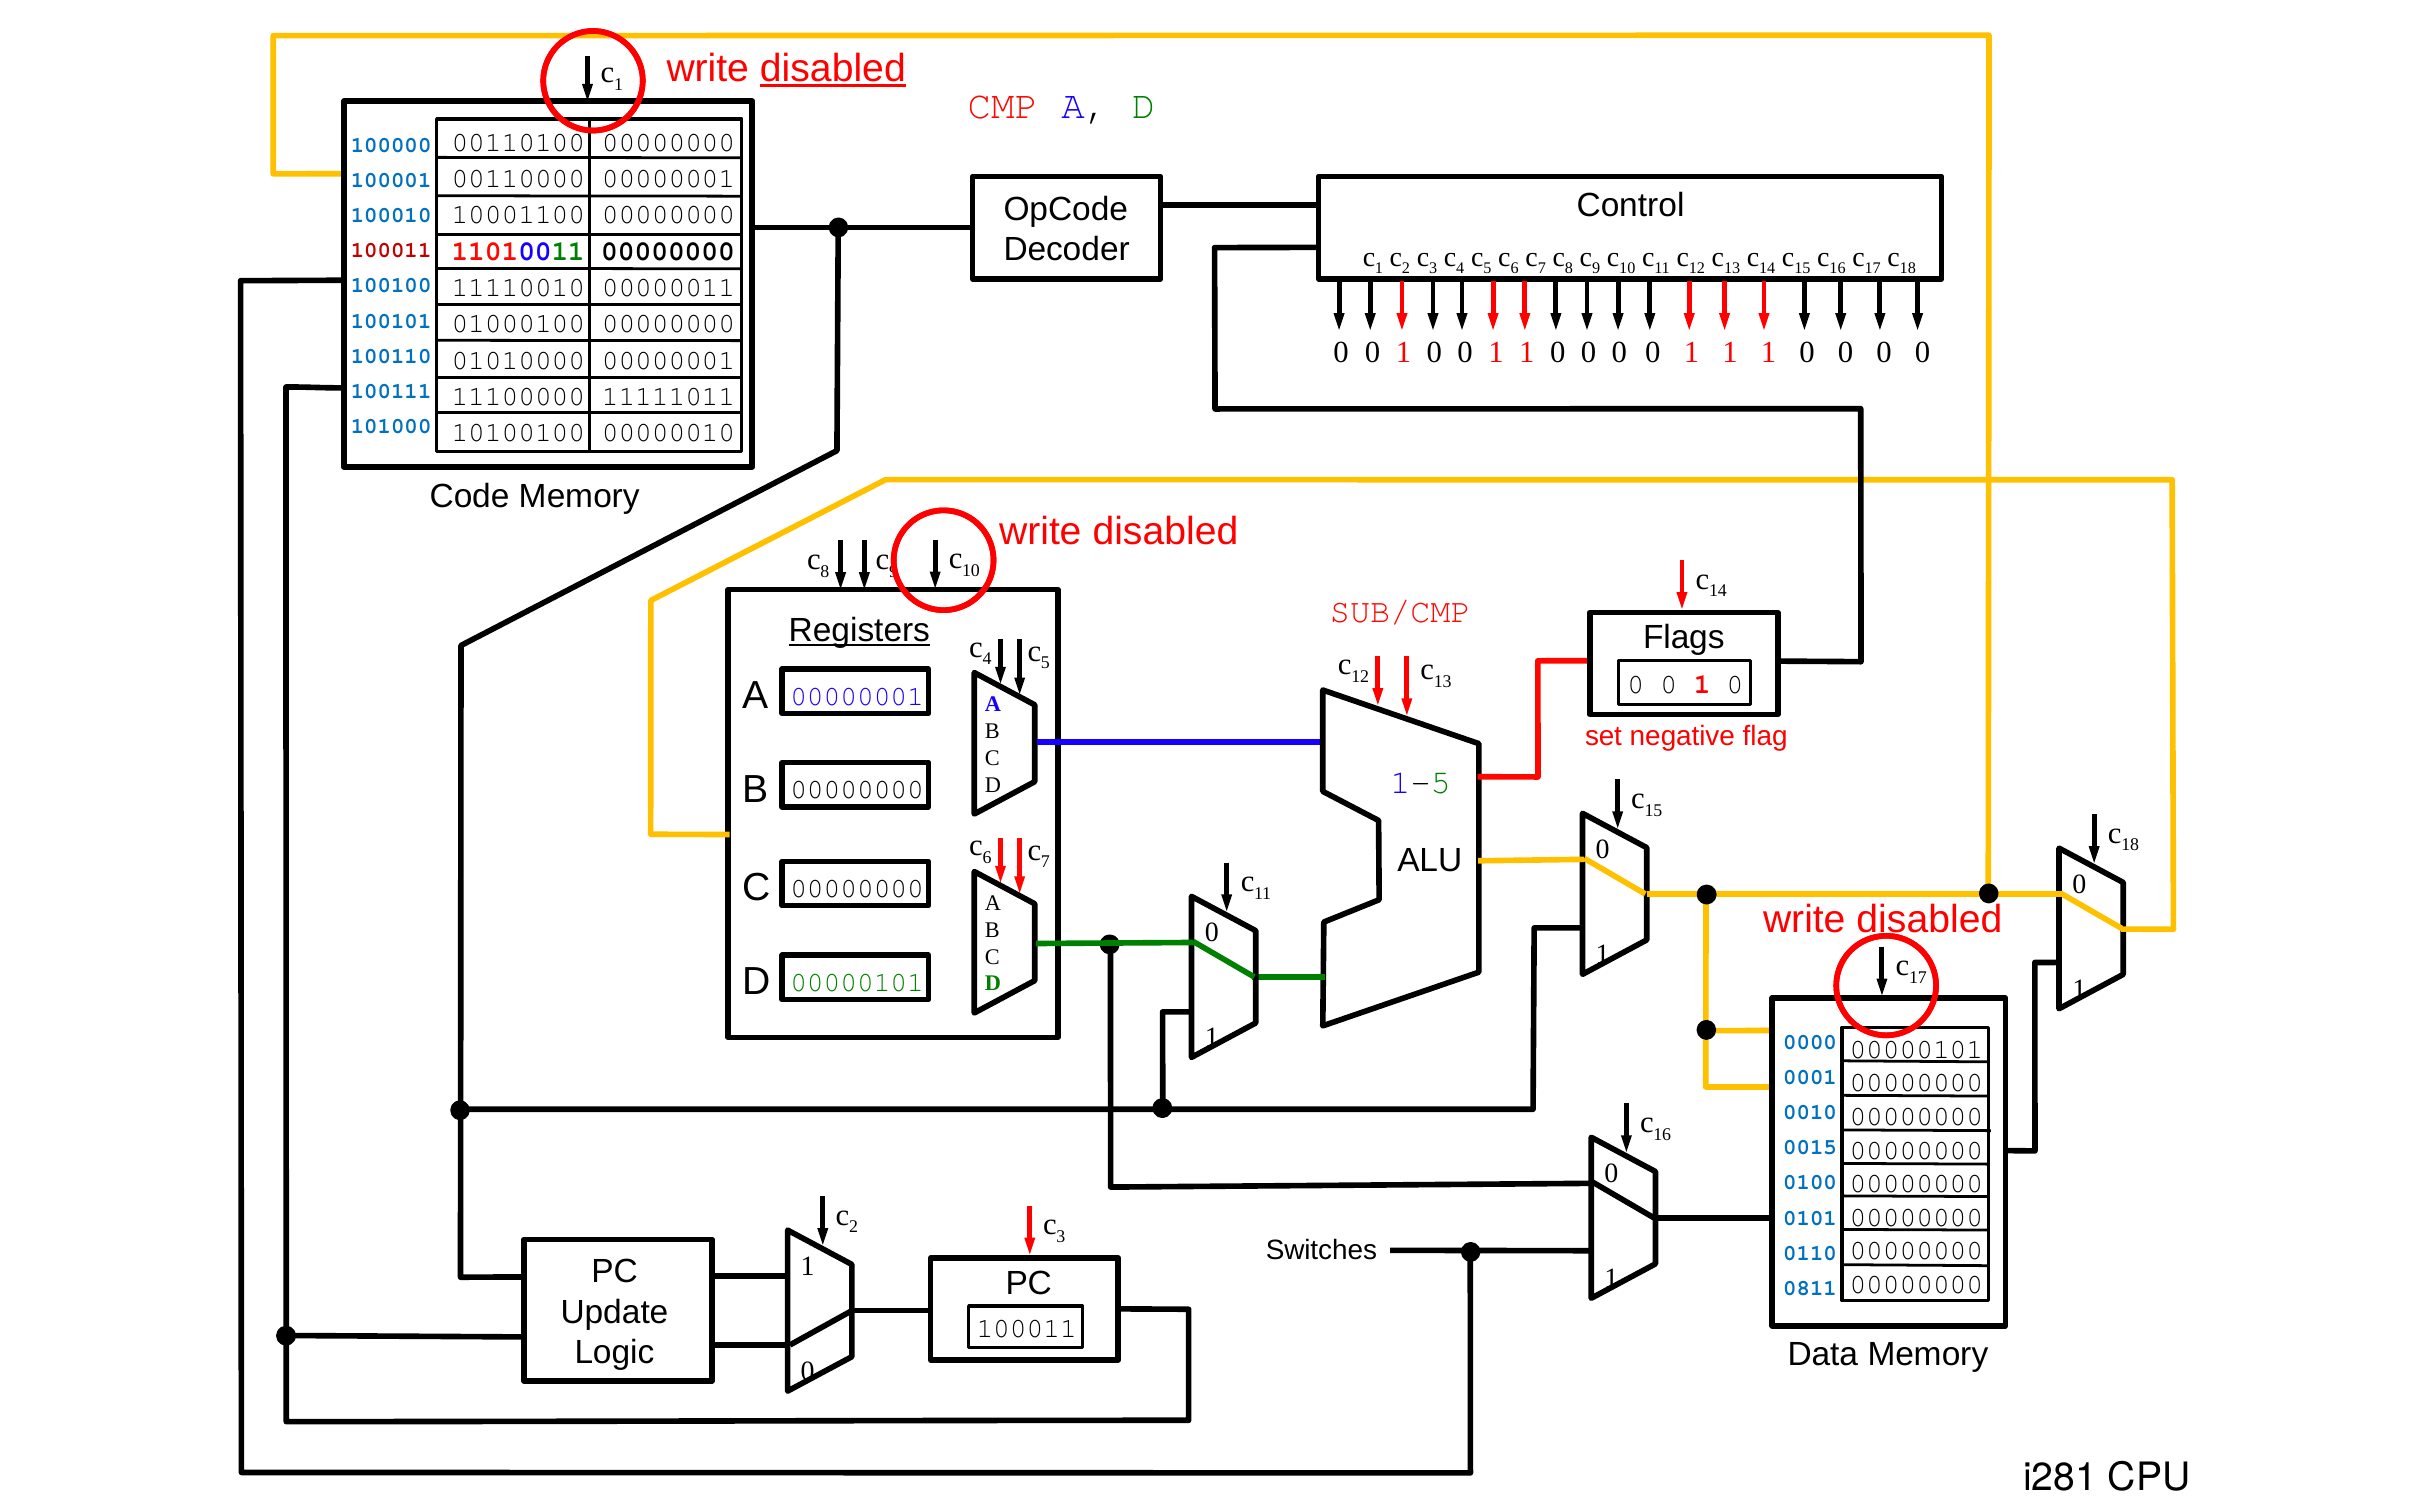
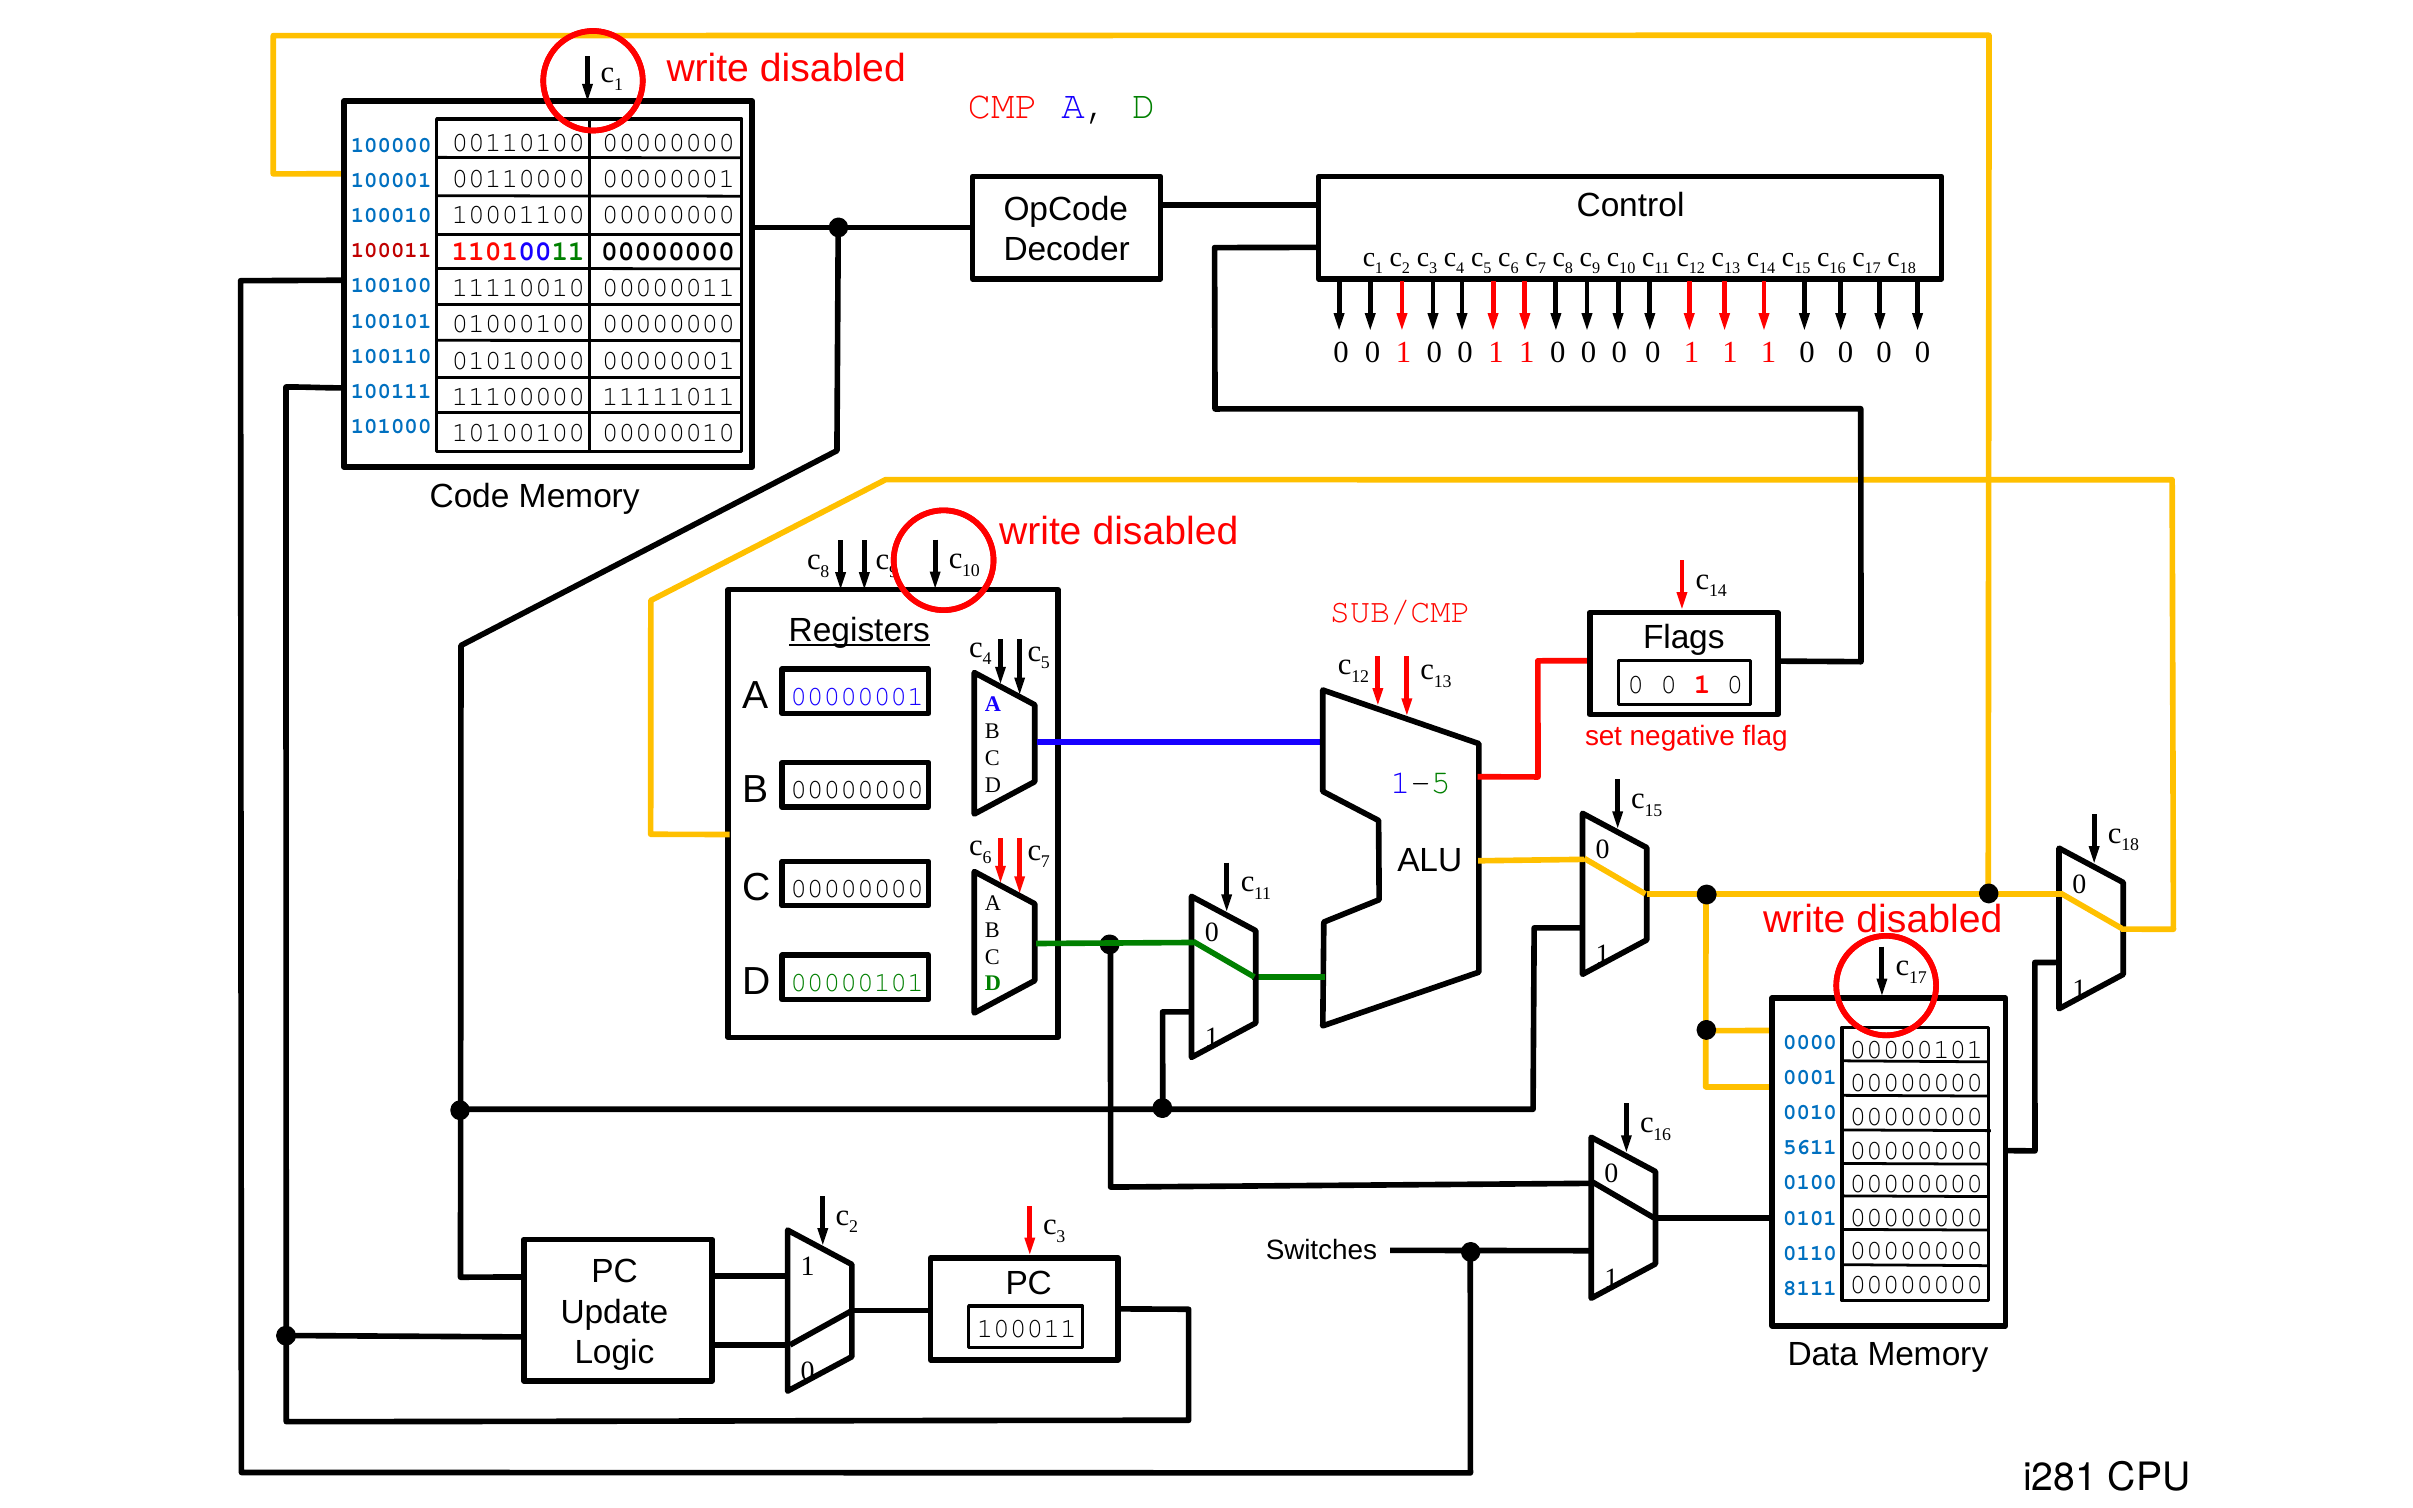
disabled underline: present -> none (833, 69)
0015: 0015 -> 5611 (1810, 1148)
0811: 0811 -> 8111 (1810, 1288)
